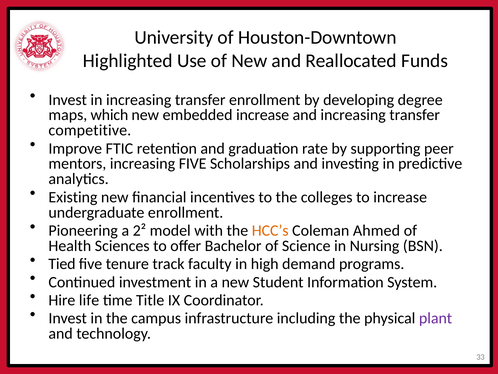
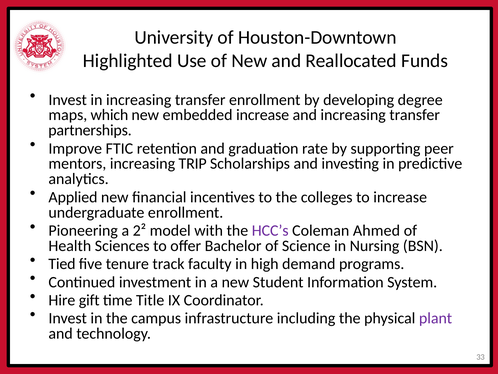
competitive: competitive -> partnerships (90, 130)
increasing FIVE: FIVE -> TRIP (193, 164)
Existing: Existing -> Applied (73, 197)
HCC’s colour: orange -> purple (270, 230)
life: life -> gift (89, 300)
